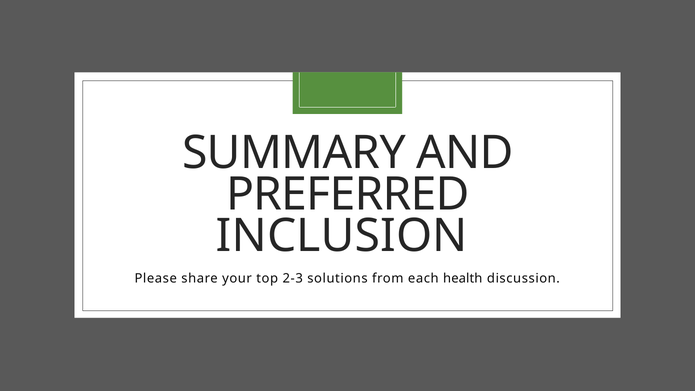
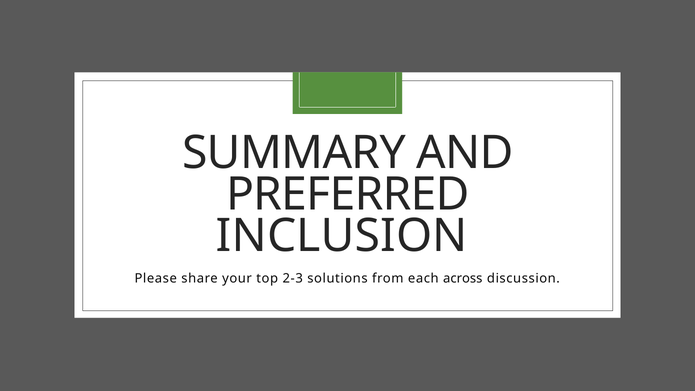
health: health -> across (463, 278)
